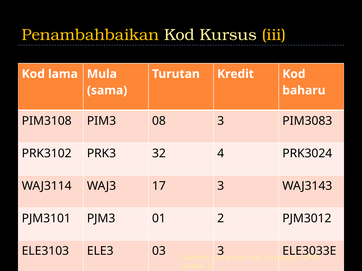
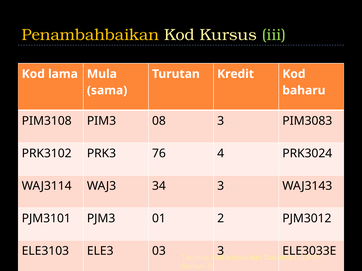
iii colour: yellow -> light green (274, 35)
32: 32 -> 76 (159, 154)
17: 17 -> 34 (159, 186)
